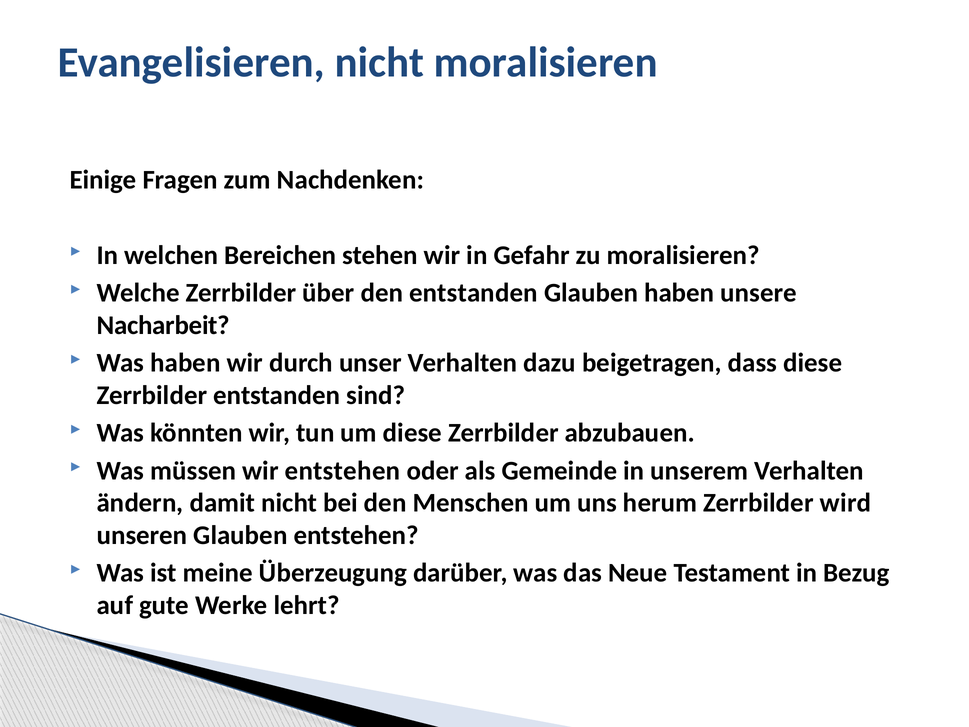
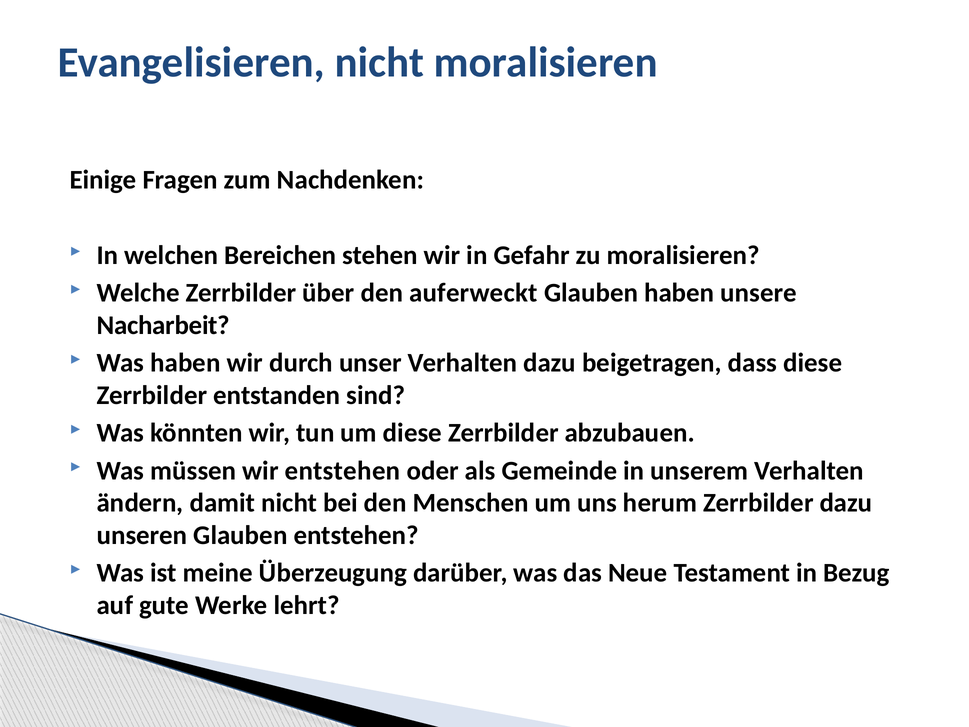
den entstanden: entstanden -> auferweckt (473, 293)
Zerrbilder wird: wird -> dazu (846, 503)
